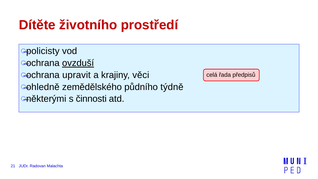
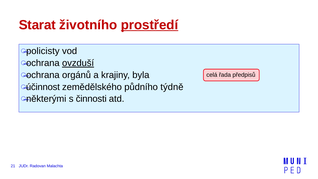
Dítěte: Dítěte -> Starat (37, 25)
prostředí underline: none -> present (150, 25)
upravit: upravit -> orgánů (77, 75)
věci: věci -> byla (141, 75)
ohledně: ohledně -> účinnost (43, 87)
